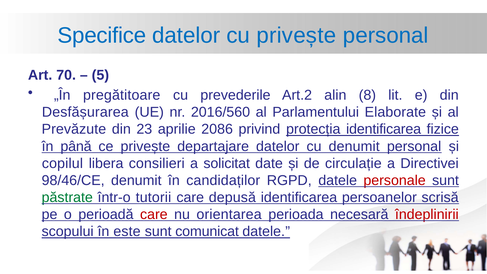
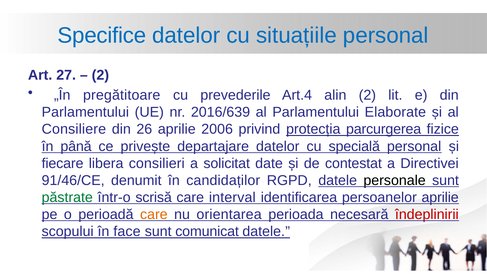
cu privește: privește -> situațiile (296, 35)
70: 70 -> 27 (66, 75)
5: 5 -> 2 (100, 75)
Art.2: Art.2 -> Art.4 (297, 95)
alin 8: 8 -> 2 (367, 95)
Desfășurarea: Desfășurarea -> Parlamentului (85, 112)
2016/560: 2016/560 -> 2016/639 (221, 112)
Prevăzute: Prevăzute -> Consiliere (74, 129)
23: 23 -> 26 (144, 129)
2086: 2086 -> 2006 (217, 129)
protecția identificarea: identificarea -> parcurgerea (384, 129)
cu denumit: denumit -> specială (354, 146)
copilul: copilul -> fiecare (63, 163)
circulație: circulație -> contestat (353, 163)
98/46/CE: 98/46/CE -> 91/46/CE (73, 180)
personale colour: red -> black (395, 180)
tutorii: tutorii -> scrisă (154, 197)
depusă: depusă -> interval (232, 197)
persoanelor scrisă: scrisă -> aprilie (440, 197)
care colour: red -> orange (154, 215)
este: este -> face (127, 232)
